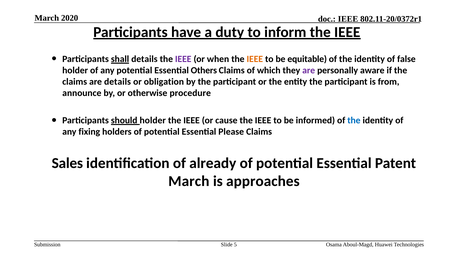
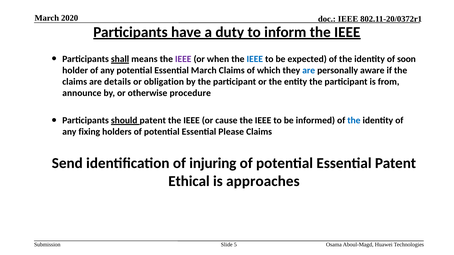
shall details: details -> means (144, 59)
IEEE colour: orange -> blue (255, 59)
equitable: equitable -> expected (307, 59)
false: false -> soon (406, 59)
Essential Others: Others -> March (204, 71)
are colour: purple -> blue (309, 71)
should holder: holder -> patent (153, 121)
Sales: Sales -> Send (67, 163)
already: already -> injuring (213, 163)
March: March -> Ethical (189, 181)
